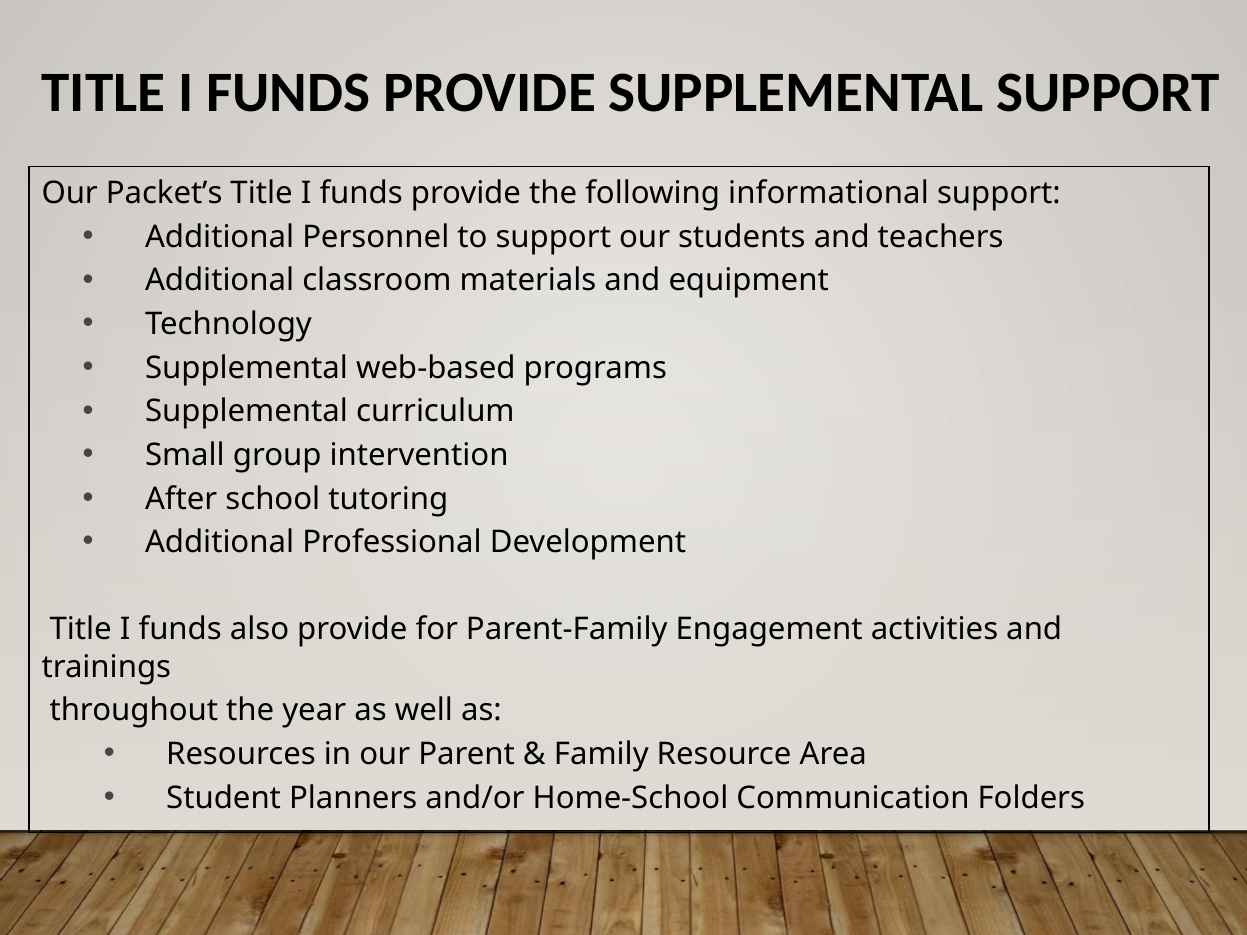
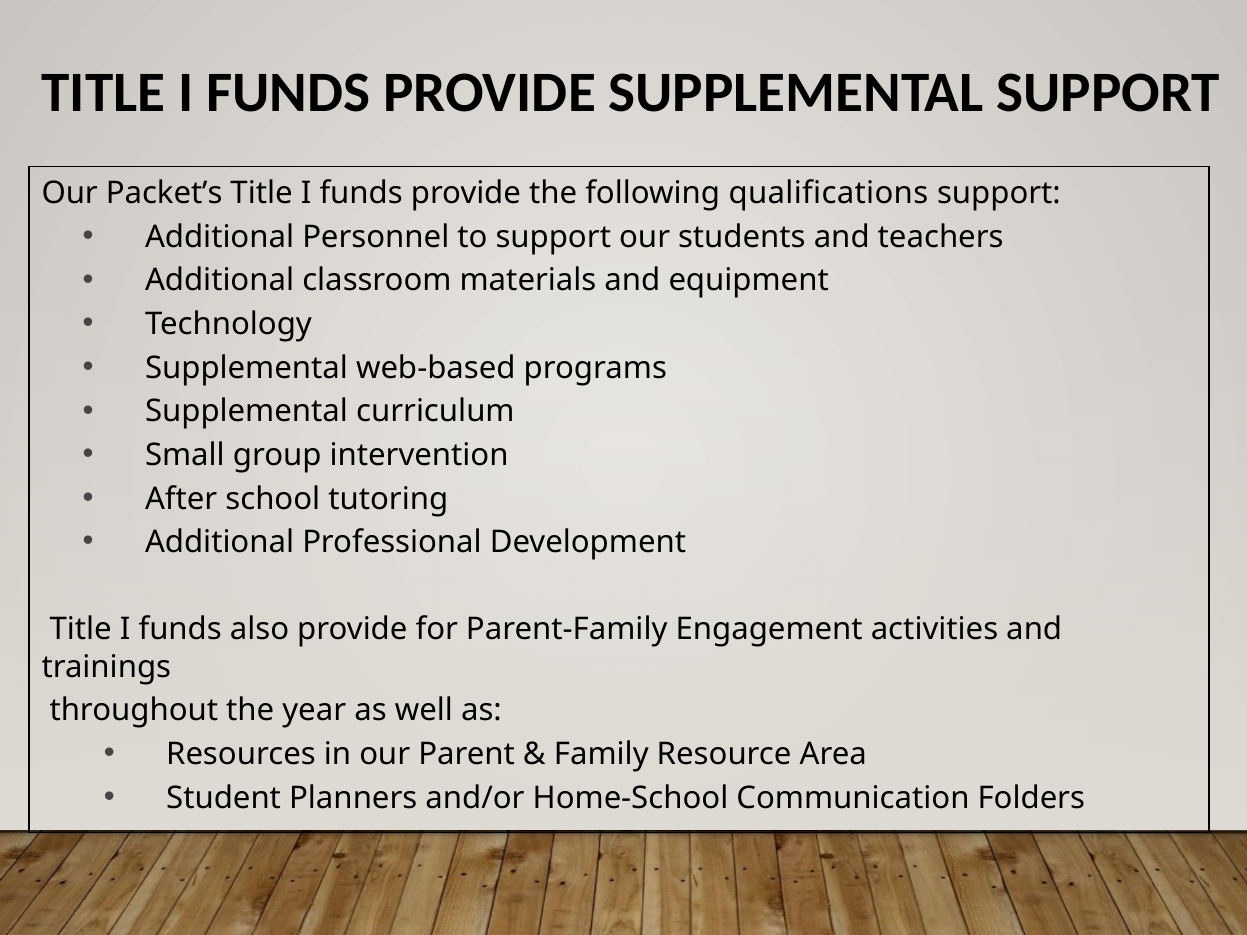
informational: informational -> qualifications (828, 193)
